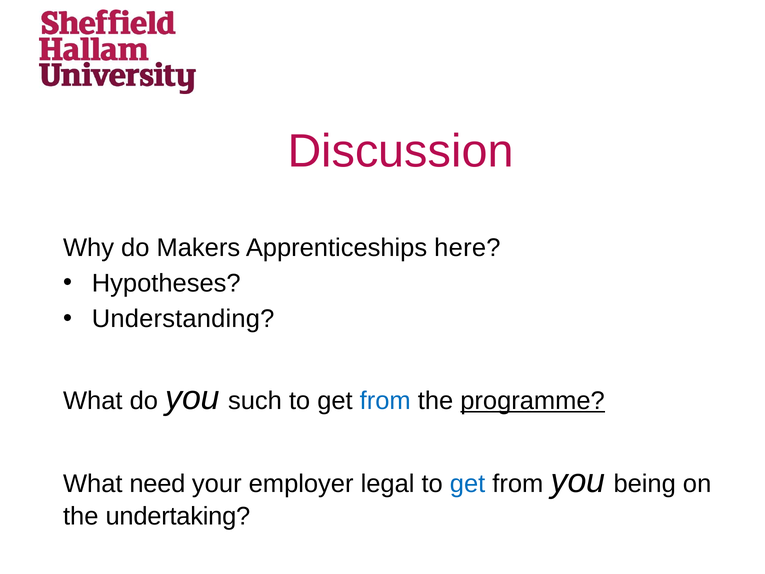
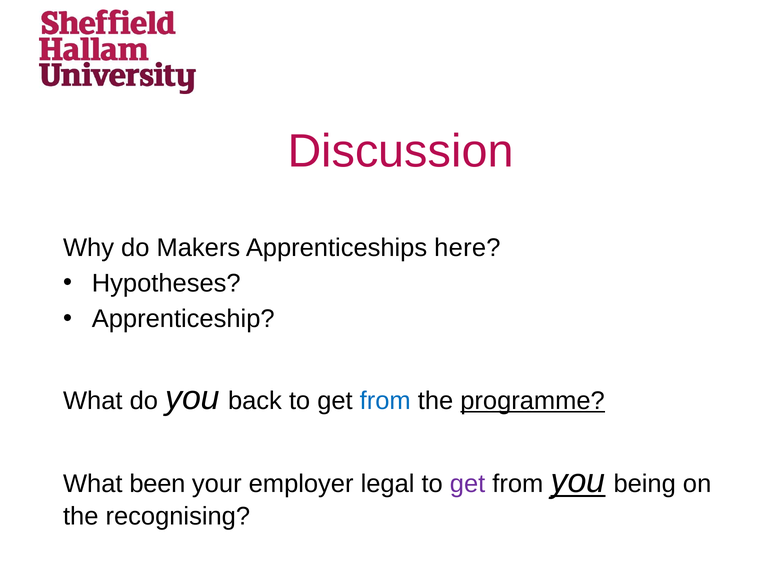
Understanding: Understanding -> Apprenticeship (183, 319)
such: such -> back (255, 401)
need: need -> been (157, 484)
get colour: blue -> purple (468, 484)
you underline: none -> present (578, 481)
undertaking: undertaking -> recognising (178, 516)
